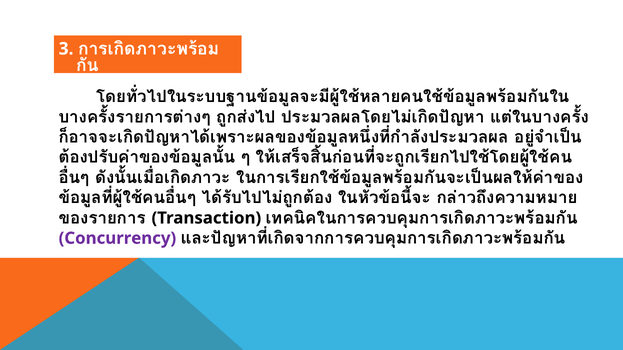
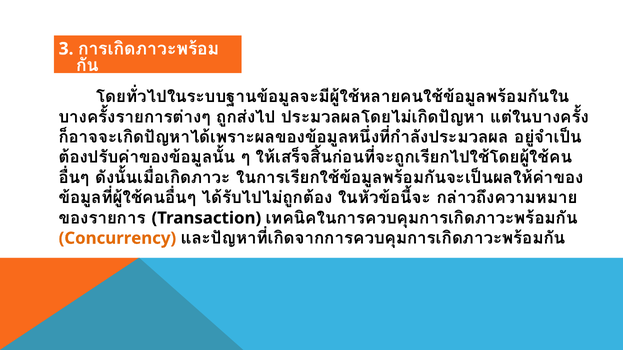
Concurrency colour: purple -> orange (117, 239)
